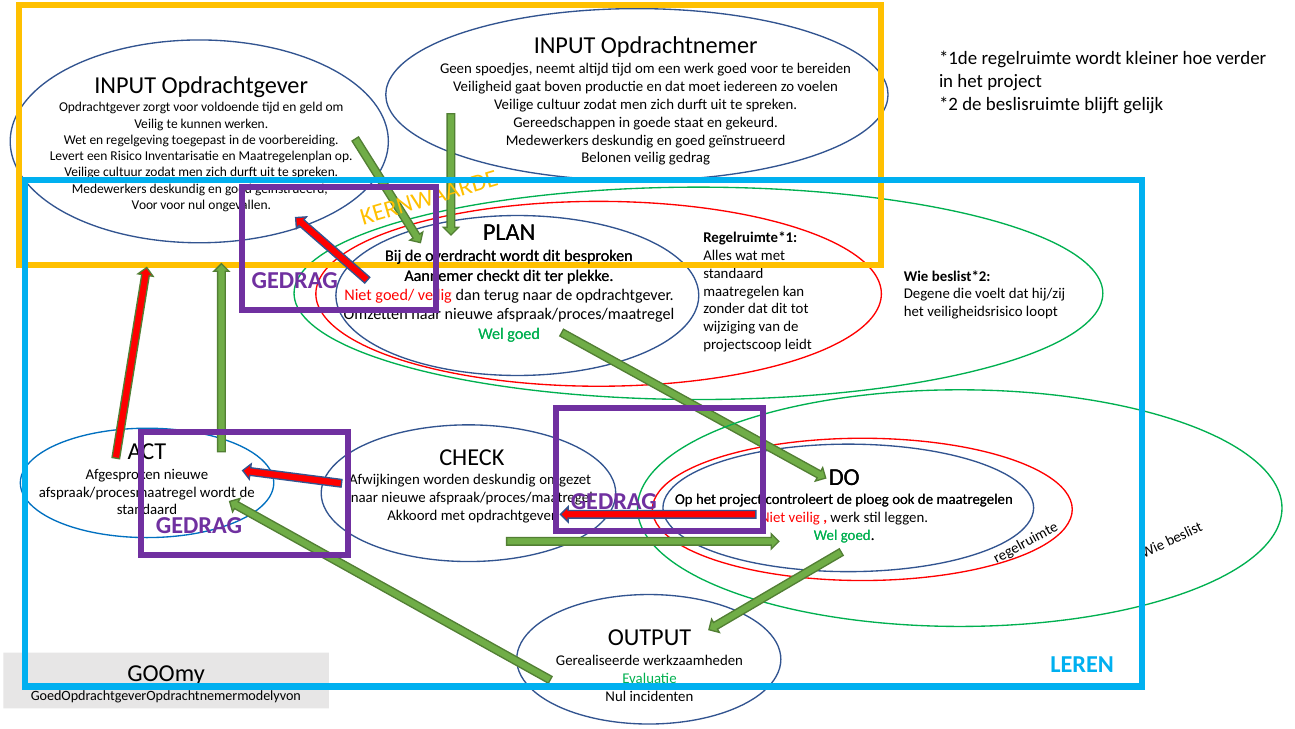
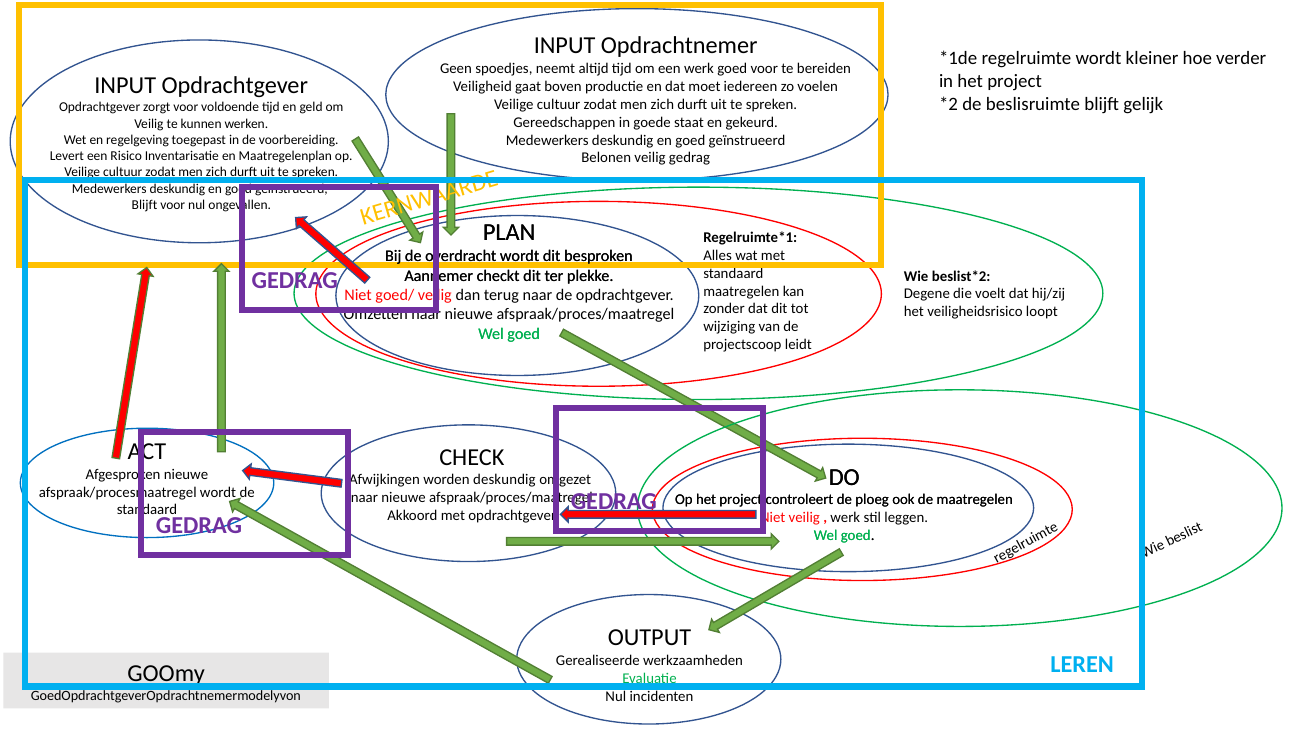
Voor: Voor -> Blijft (144, 205)
